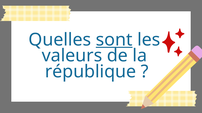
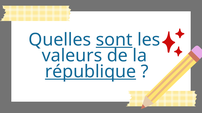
république underline: none -> present (91, 72)
